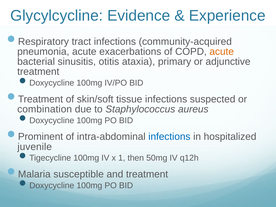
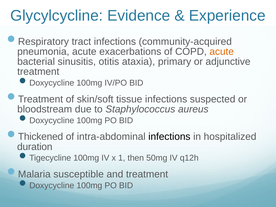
combination: combination -> bloodstream (45, 109)
Prominent: Prominent -> Thickened (41, 137)
infections colour: blue -> black (169, 137)
juvenile: juvenile -> duration (35, 147)
